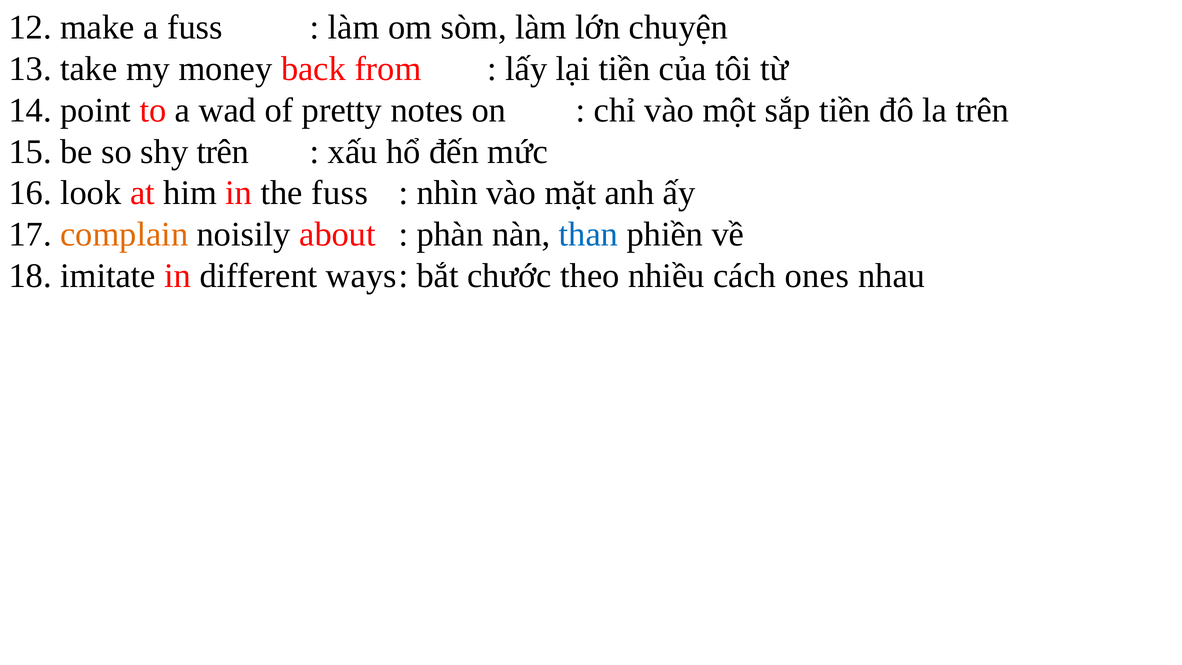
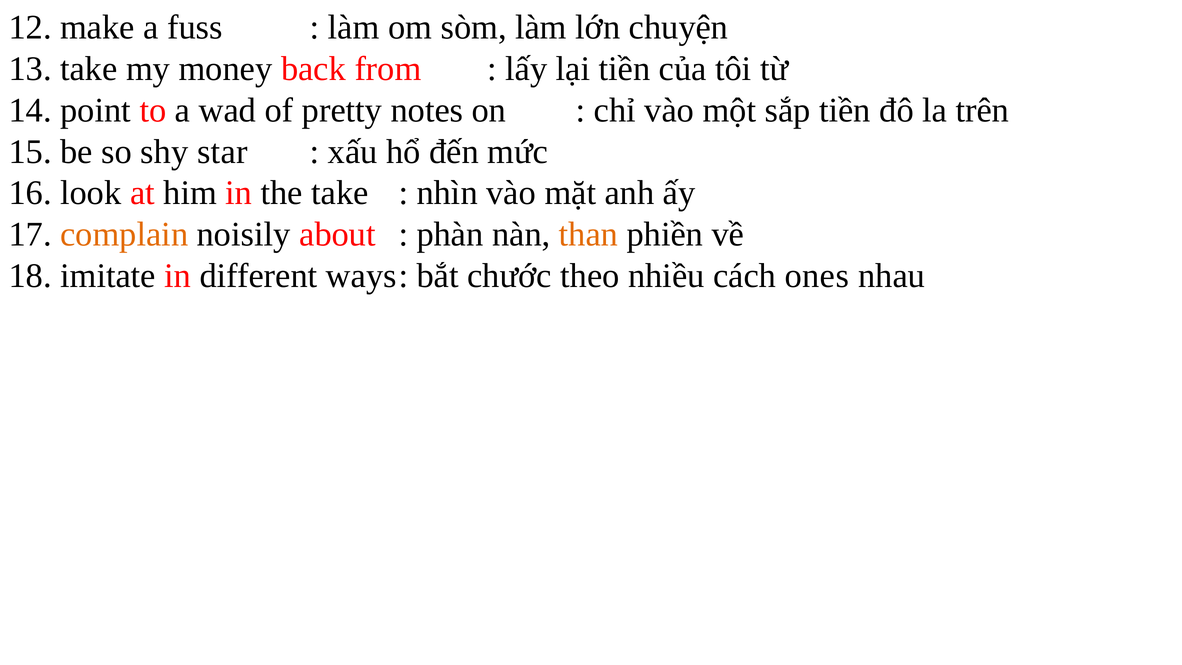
shy trên: trên -> star (222, 152)
the fuss: fuss -> take (340, 193)
than colour: blue -> orange (589, 234)
